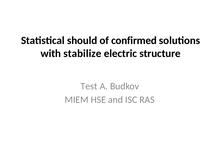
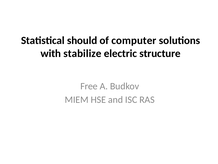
confirmed: confirmed -> computer (134, 40)
Test: Test -> Free (89, 86)
